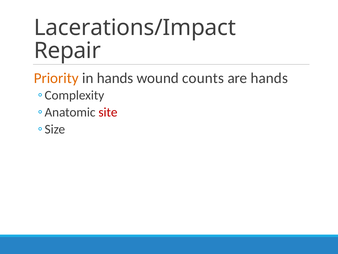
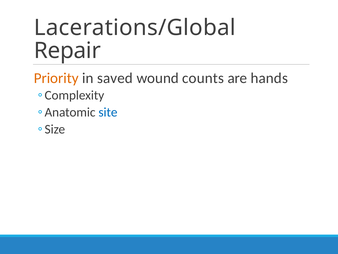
Lacerations/Impact: Lacerations/Impact -> Lacerations/Global (135, 28)
in hands: hands -> saved (115, 78)
site colour: red -> blue (108, 112)
